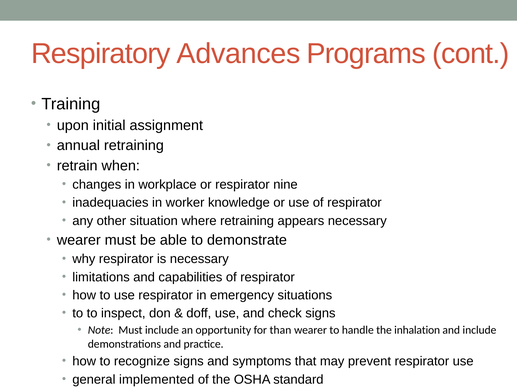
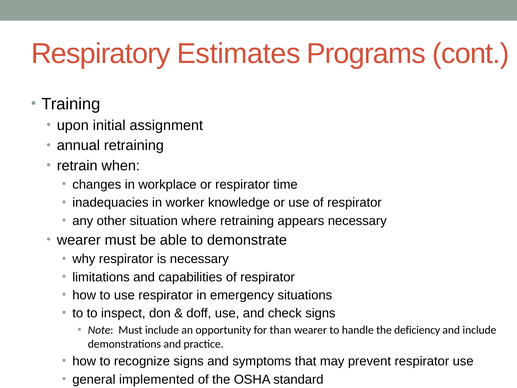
Advances: Advances -> Estimates (239, 54)
nine: nine -> time (285, 184)
inhalation: inhalation -> deficiency (417, 330)
